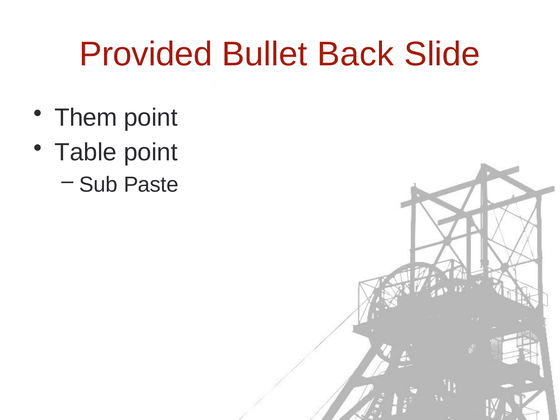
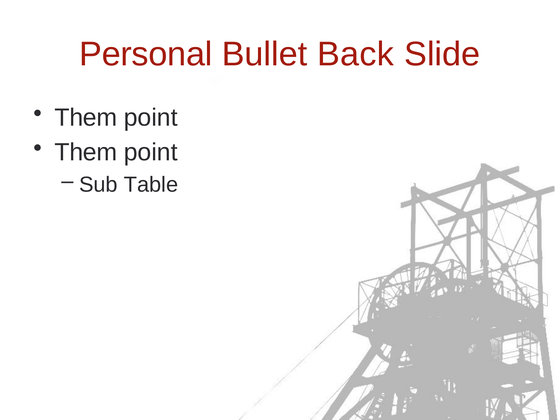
Provided: Provided -> Personal (146, 54)
Table: Table -> Them (86, 152)
Paste: Paste -> Table (151, 184)
